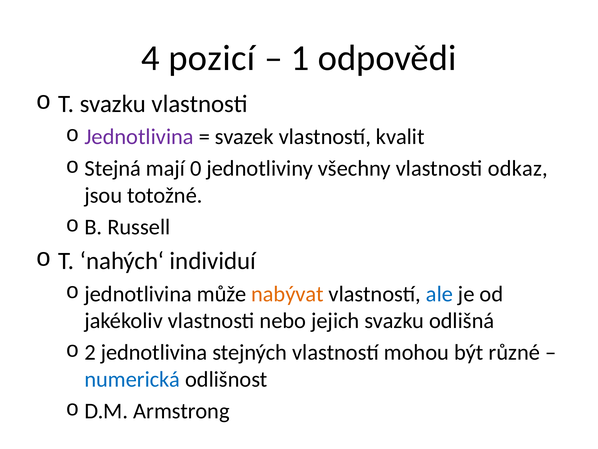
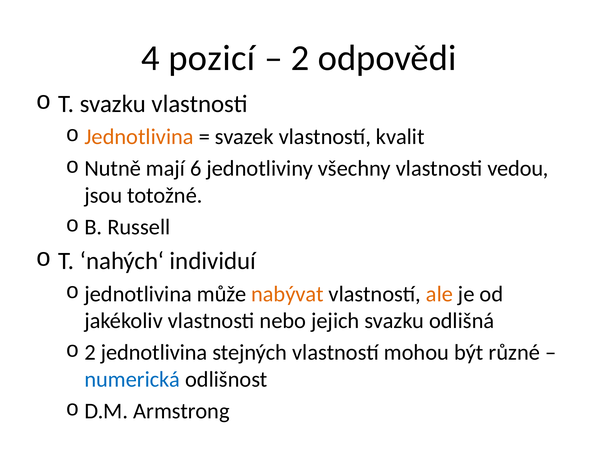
1: 1 -> 2 (300, 58)
Jednotlivina colour: purple -> orange (139, 137)
Stejná: Stejná -> Nutně (113, 168)
0: 0 -> 6 (196, 168)
odkaz: odkaz -> vedou (518, 168)
ale colour: blue -> orange (439, 294)
